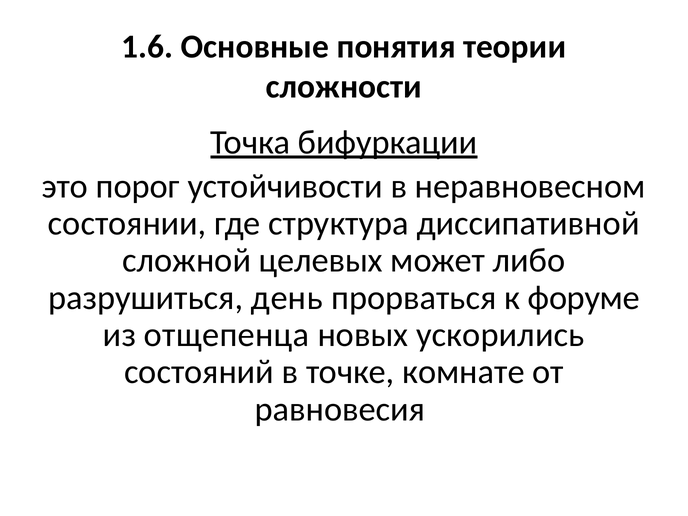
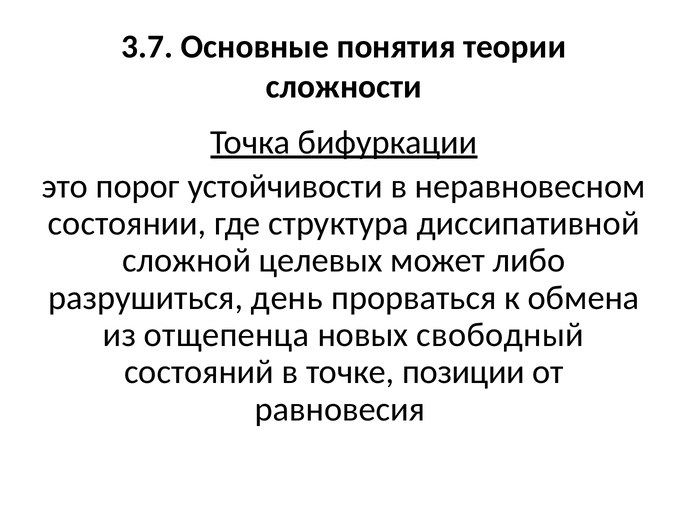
1.6: 1.6 -> 3.7 (147, 46)
форуме: форуме -> обмена (584, 298)
ускорились: ускорились -> свободный (500, 335)
комнате: комнате -> позиции (464, 372)
